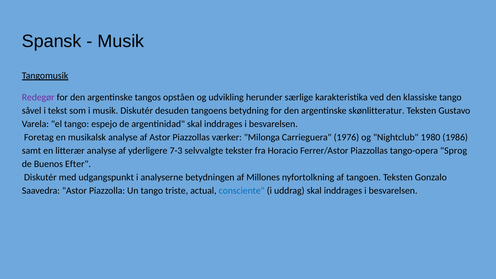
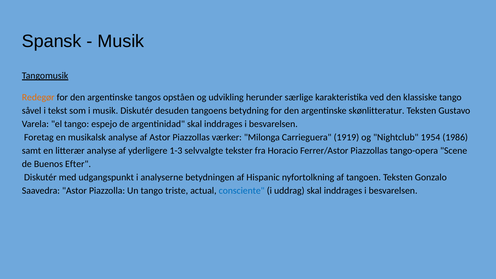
Redegør colour: purple -> orange (38, 97)
1976: 1976 -> 1919 (346, 137)
1980: 1980 -> 1954 (431, 137)
7-3: 7-3 -> 1-3 (176, 151)
Sprog: Sprog -> Scene (454, 151)
Millones: Millones -> Hispanic (263, 177)
